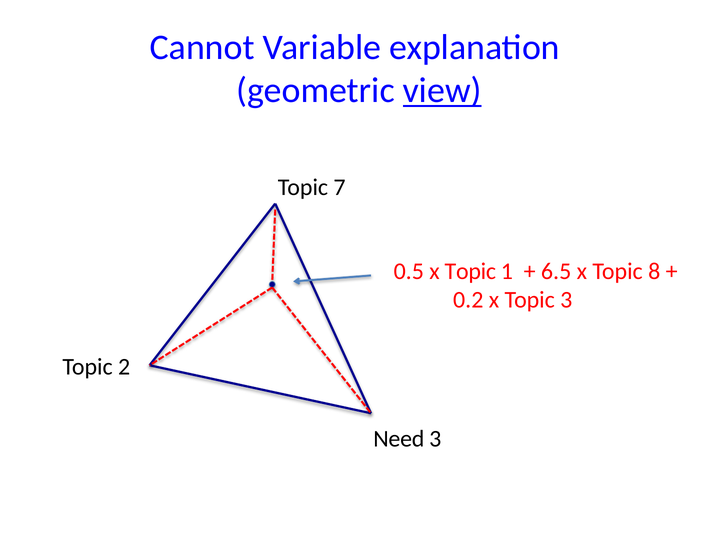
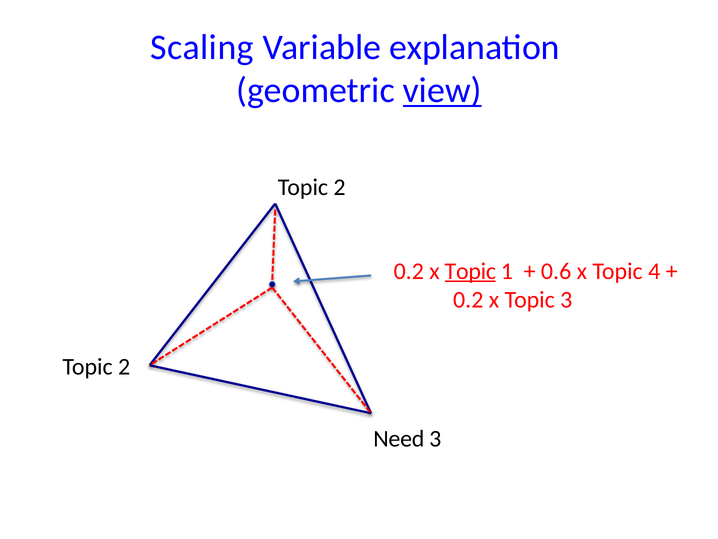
Cannot: Cannot -> Scaling (202, 47)
7: 7 -> 2 (340, 187)
0.5: 0.5 -> 0.2 (409, 271)
Topic underline: none -> present (470, 271)
6.5: 6.5 -> 0.6 (556, 271)
8: 8 -> 4 (654, 271)
